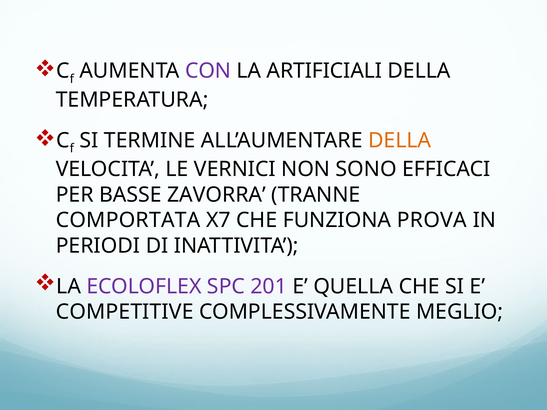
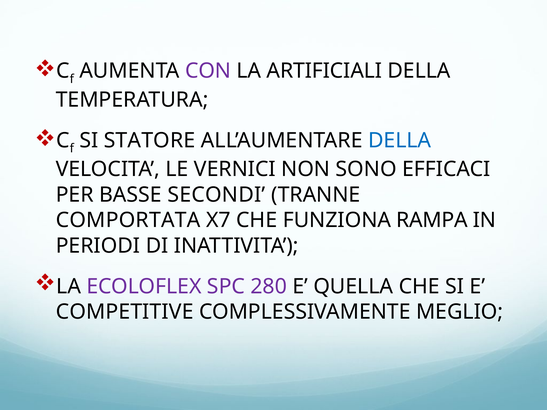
TERMINE: TERMINE -> STATORE (150, 140)
DELLA colour: orange -> blue (400, 140)
ZAVORRA: ZAVORRA -> SECONDI (216, 195)
PROVA: PROVA -> RAMPA (432, 220)
201: 201 -> 280 (269, 287)
